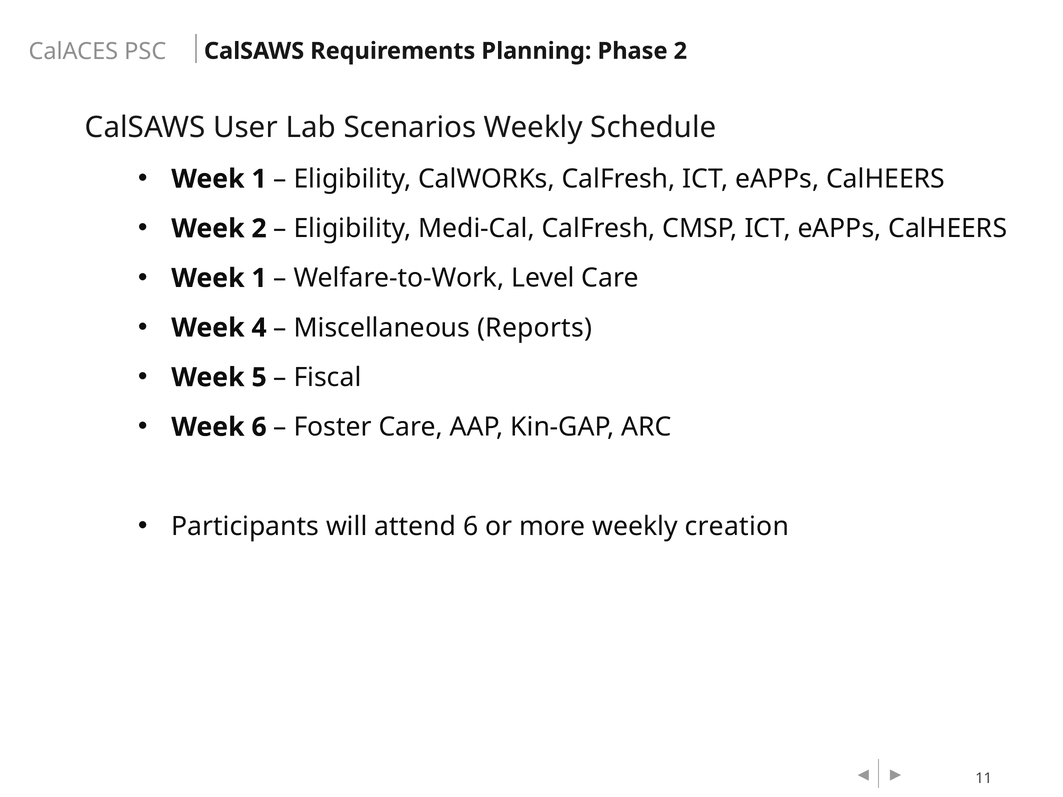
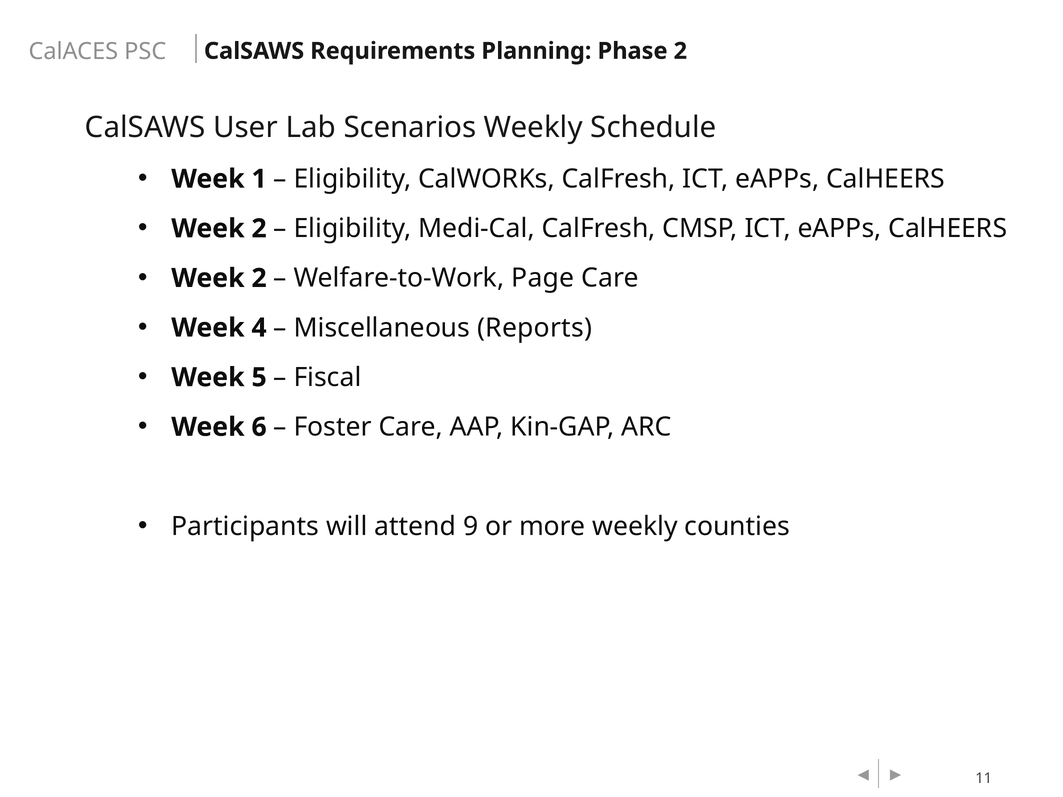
1: 1 -> 2 (259, 278)
Level: Level -> Page (543, 278)
attend 6: 6 -> 9 (471, 526)
creation: creation -> counties (737, 526)
